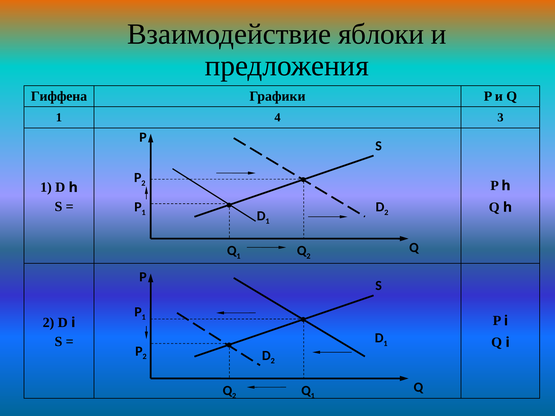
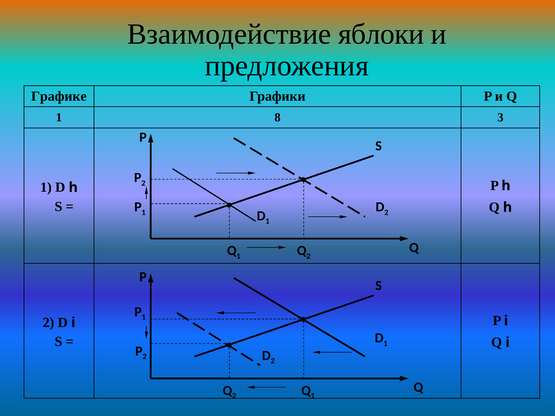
Гиффена: Гиффена -> Графике (59, 96)
4: 4 -> 8 (278, 118)
